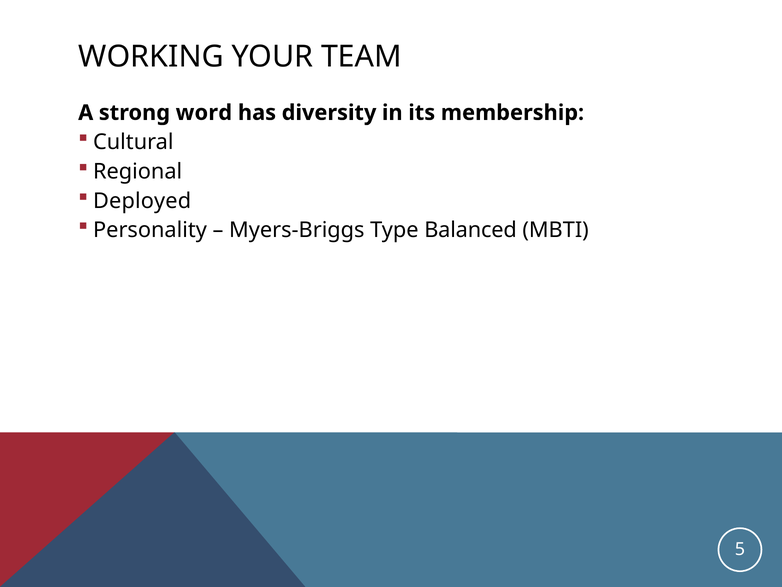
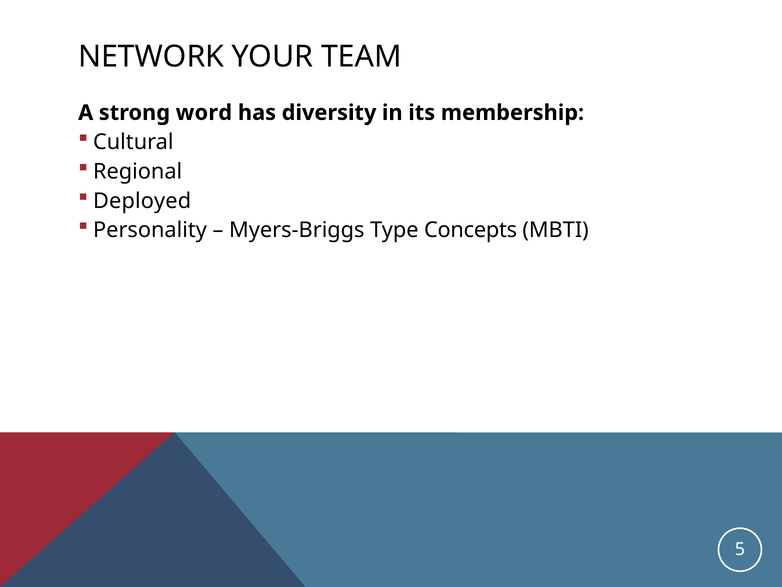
WORKING: WORKING -> NETWORK (151, 57)
Balanced: Balanced -> Concepts (471, 230)
